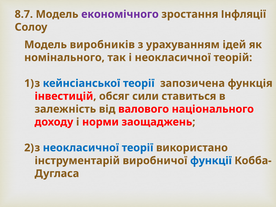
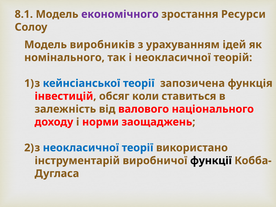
8.7: 8.7 -> 8.1 (24, 14)
Інфляції: Інфляції -> Ресурси (243, 14)
сили: сили -> коли (146, 96)
функції colour: blue -> black (211, 161)
